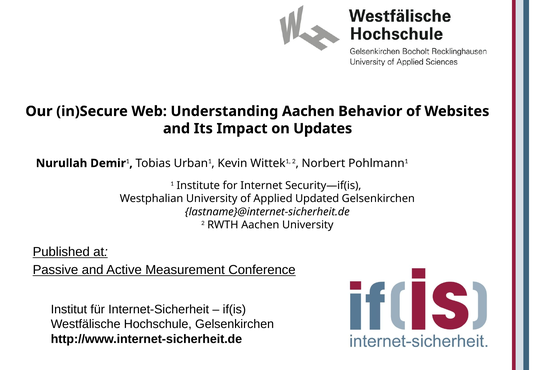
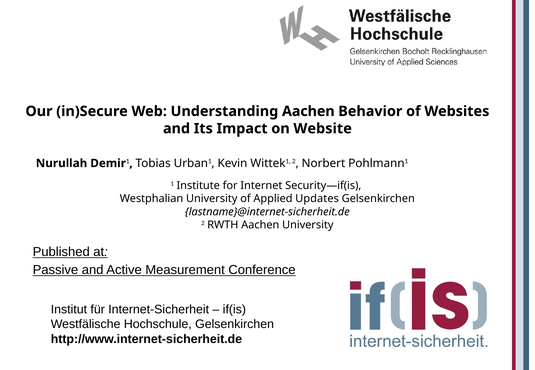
Updates: Updates -> Website (323, 129)
Updated: Updated -> Updates (317, 199)
